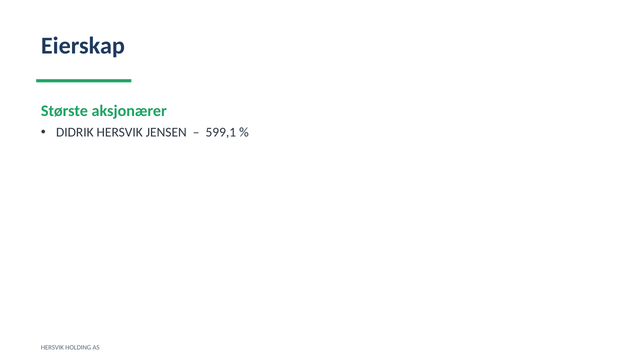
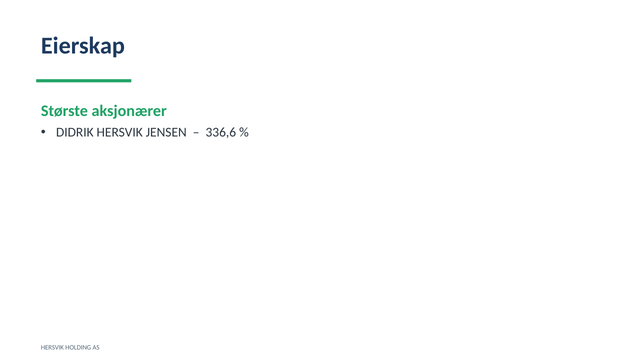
599,1: 599,1 -> 336,6 (221, 132)
